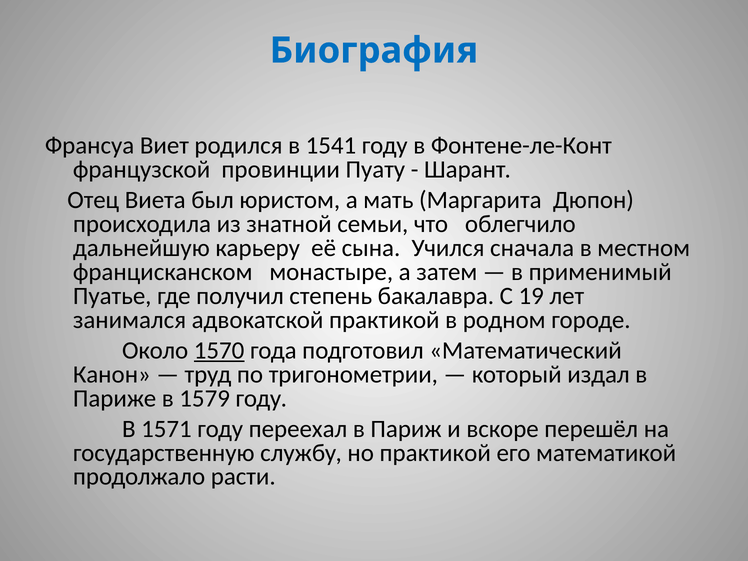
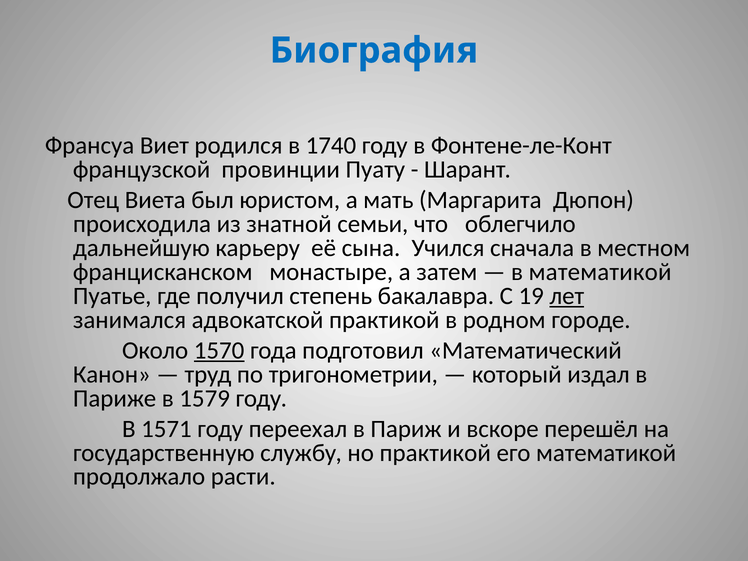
1541: 1541 -> 1740 (331, 146)
в применимый: применимый -> математикой (600, 272)
лет underline: none -> present (567, 296)
